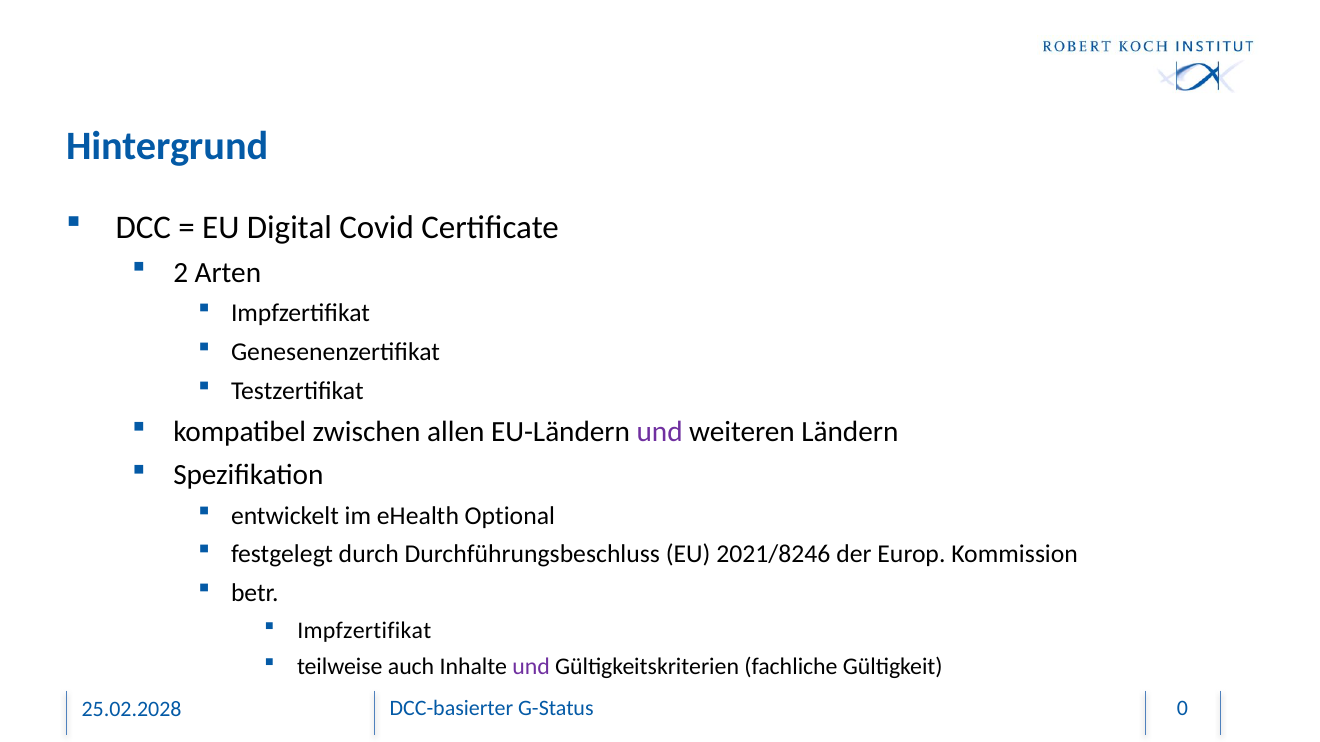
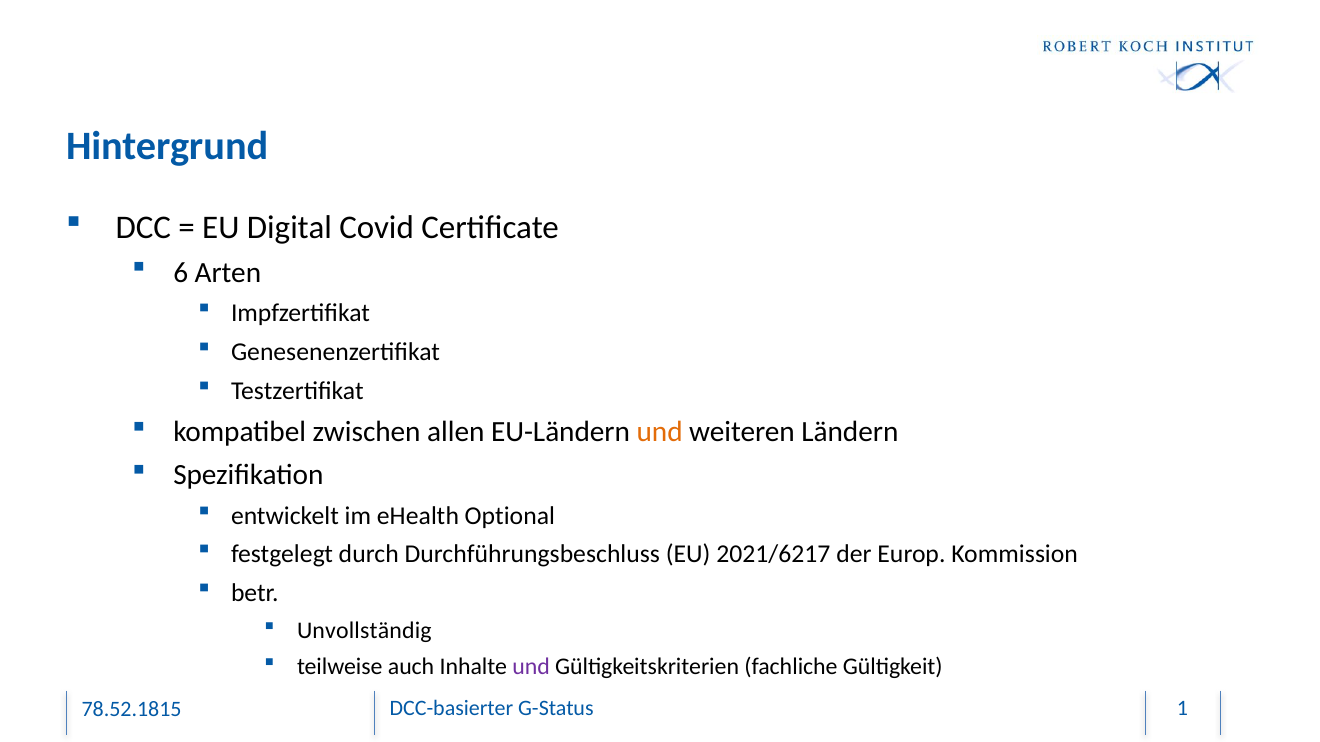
2: 2 -> 6 (181, 273)
und colour: purple -> orange (660, 432)
2021/8246: 2021/8246 -> 2021/6217 (773, 555)
Impfzertifikat: Impfzertifikat -> Unvollständig (364, 631)
0: 0 -> 1 (1183, 709)
25.02.2028: 25.02.2028 -> 78.52.1815 (132, 709)
